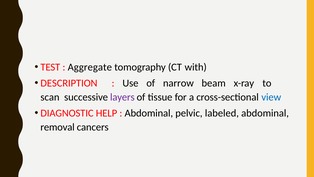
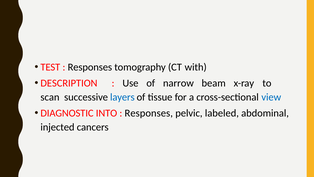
Aggregate: Aggregate -> Responses (90, 67)
layers colour: purple -> blue (122, 97)
HELP: HELP -> INTO (107, 113)
Abdominal: Abdominal -> Responses (149, 113)
removal: removal -> injected (57, 127)
